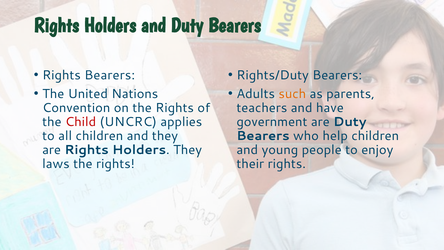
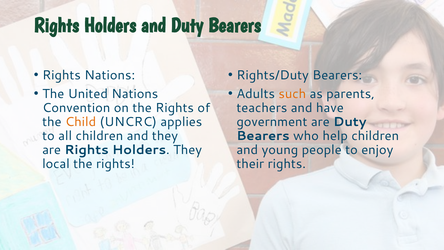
Rights Bearers: Bearers -> Nations (110, 75)
Child colour: red -> orange (81, 122)
laws: laws -> local (56, 164)
